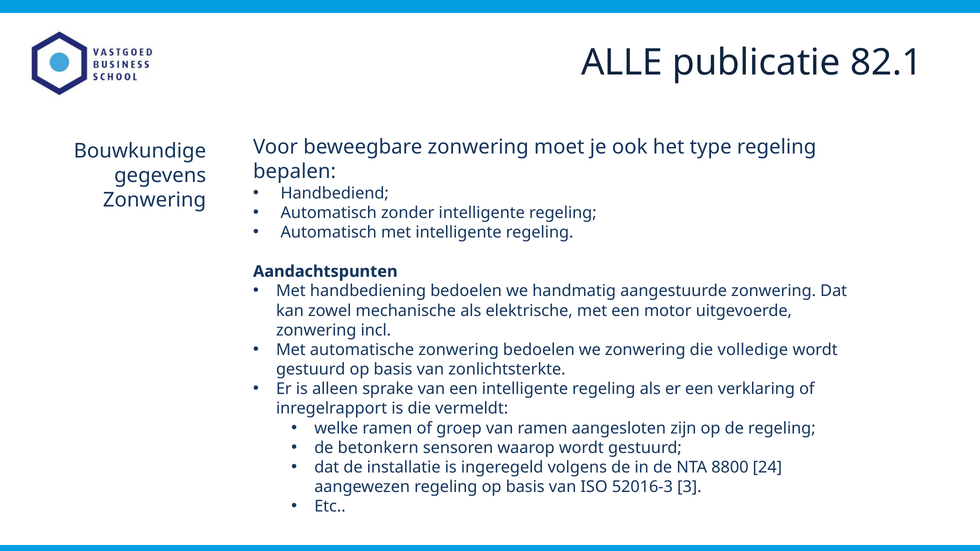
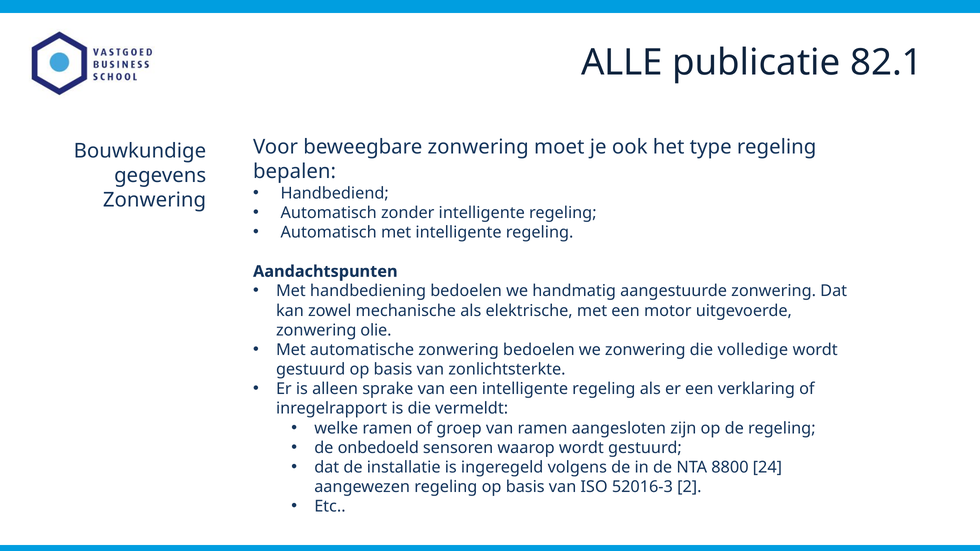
incl: incl -> olie (376, 330)
betonkern: betonkern -> onbedoeld (378, 448)
3: 3 -> 2 (689, 487)
